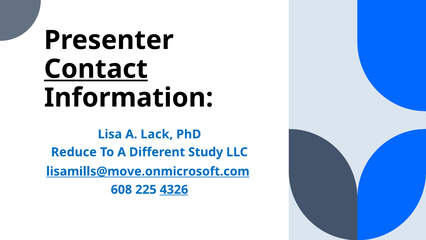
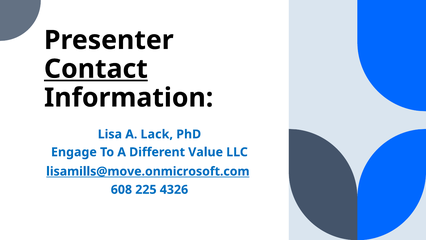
Reduce: Reduce -> Engage (74, 152)
Study: Study -> Value (206, 152)
4326 underline: present -> none (174, 189)
